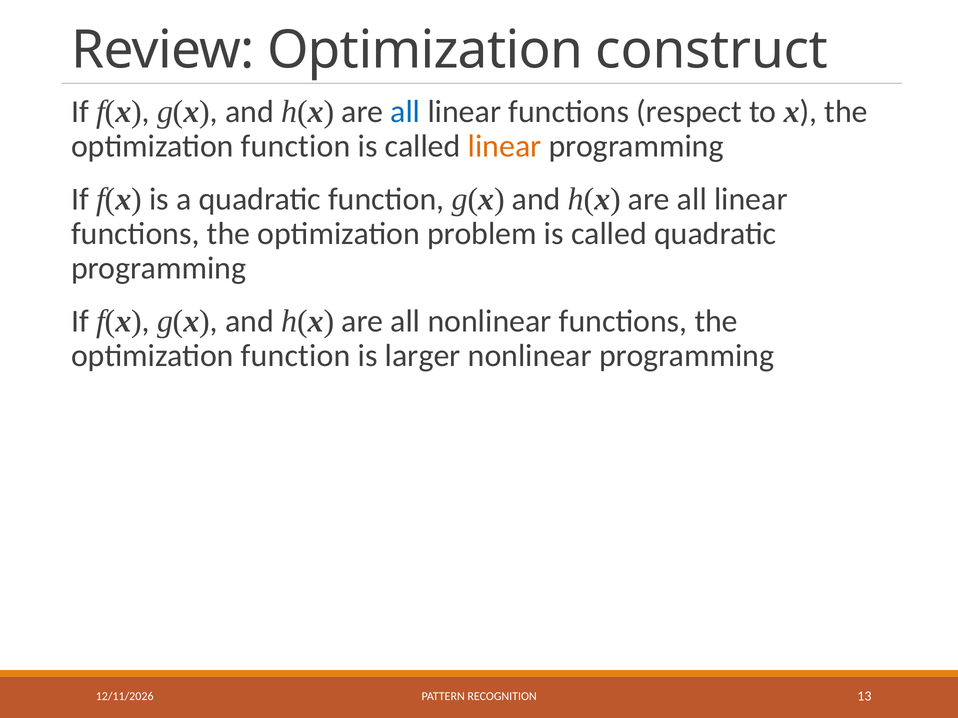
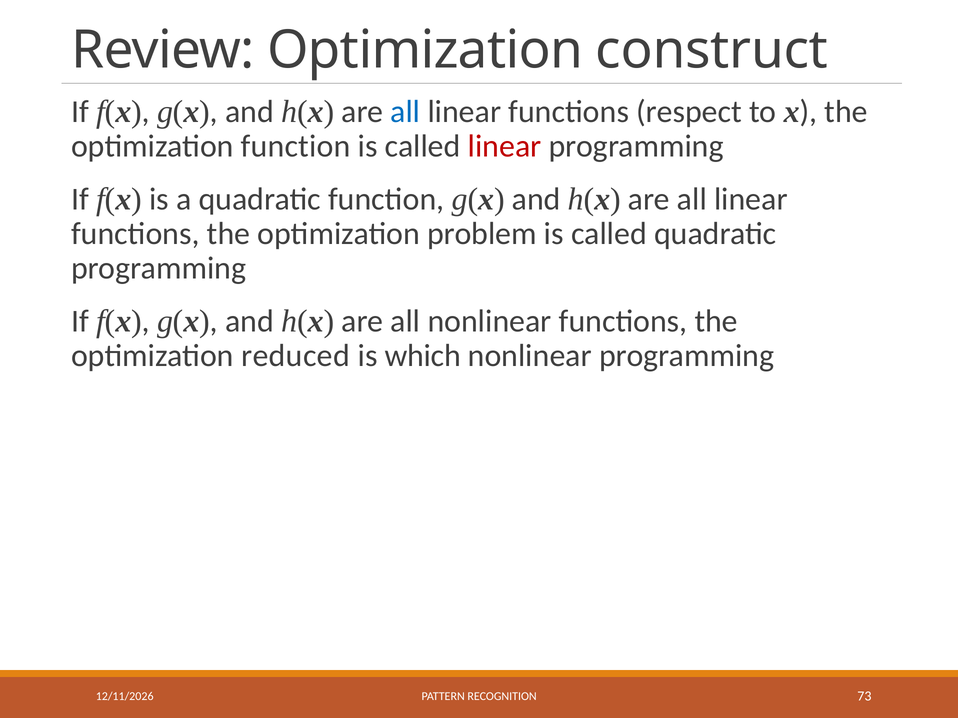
linear colour: orange -> red (505, 146)
function: function -> reduced (296, 356)
larger: larger -> which (423, 356)
13: 13 -> 73 (864, 697)
